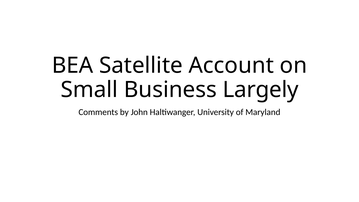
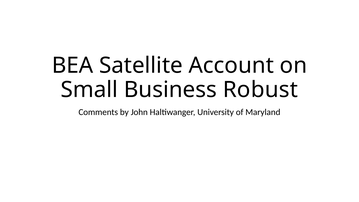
Largely: Largely -> Robust (260, 90)
